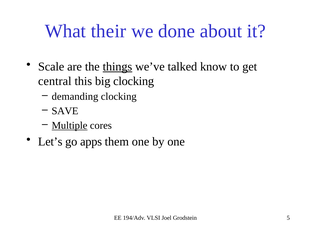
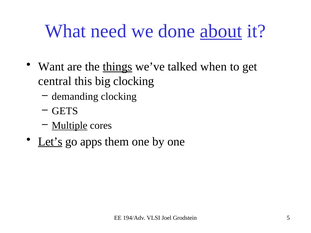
their: their -> need (109, 31)
about underline: none -> present (221, 31)
Scale: Scale -> Want (51, 67)
know: know -> when (213, 67)
SAVE: SAVE -> GETS (65, 111)
Let’s underline: none -> present (50, 142)
